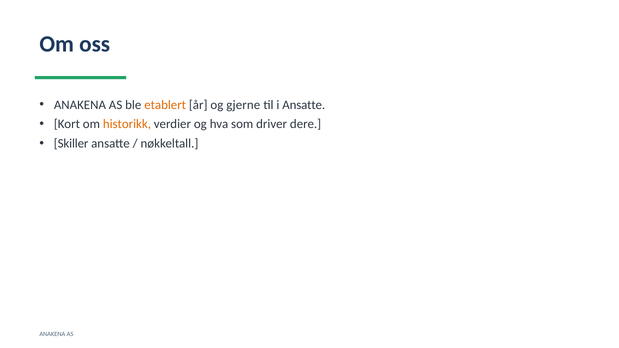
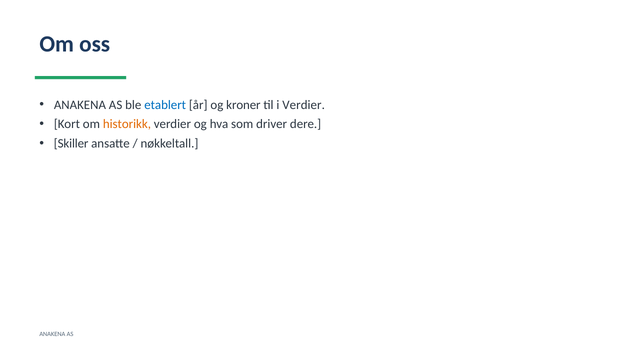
etablert colour: orange -> blue (165, 105)
gjerne: gjerne -> kroner (243, 105)
i Ansatte: Ansatte -> Verdier (304, 105)
